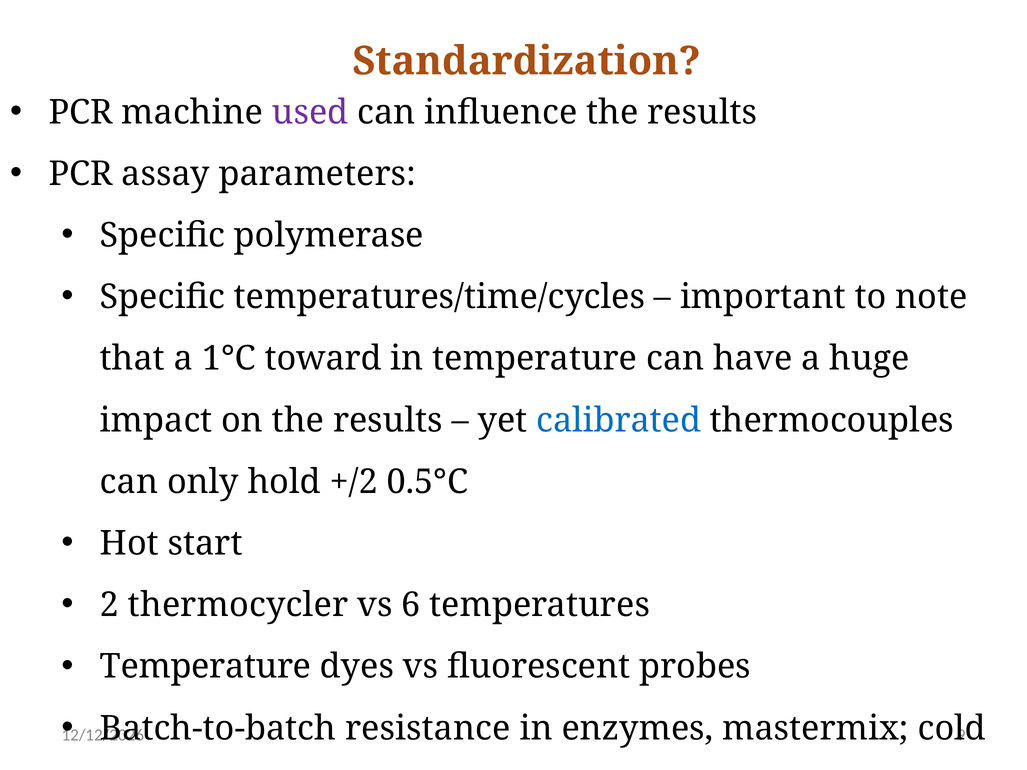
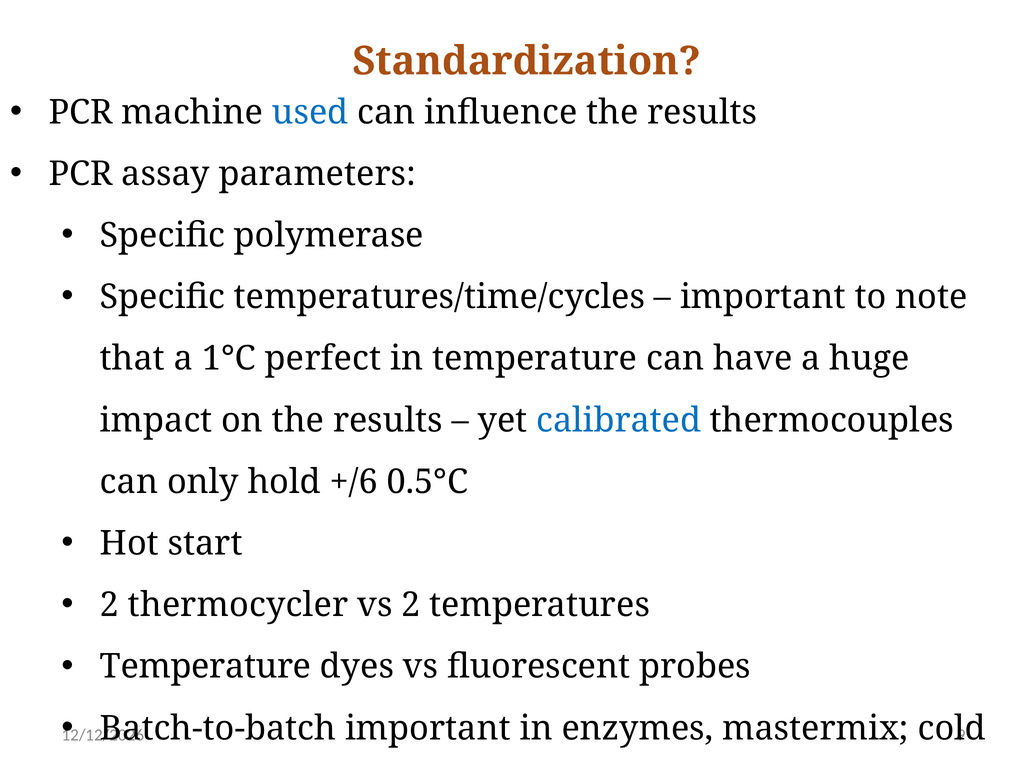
used colour: purple -> blue (310, 112)
toward: toward -> perfect (323, 359)
+/2: +/2 -> +/6 (354, 482)
vs 6: 6 -> 2 (411, 605)
resistance: resistance -> important (428, 728)
